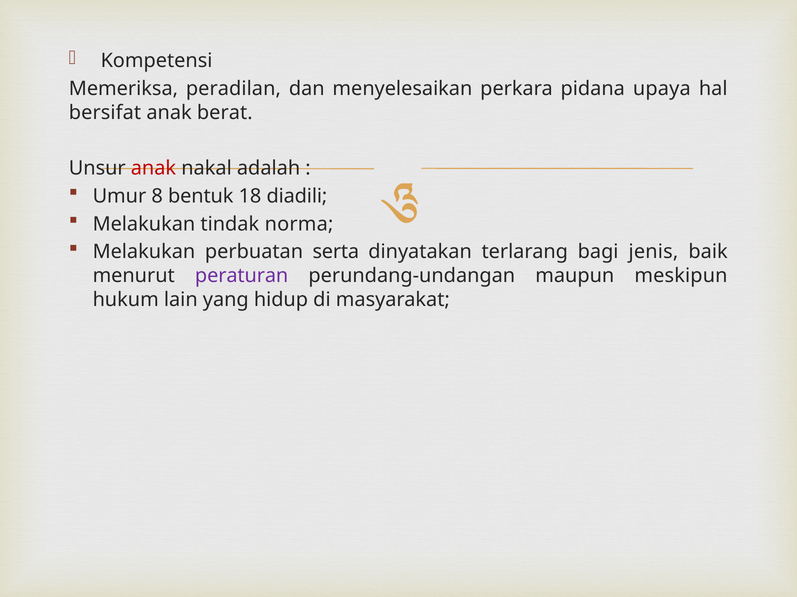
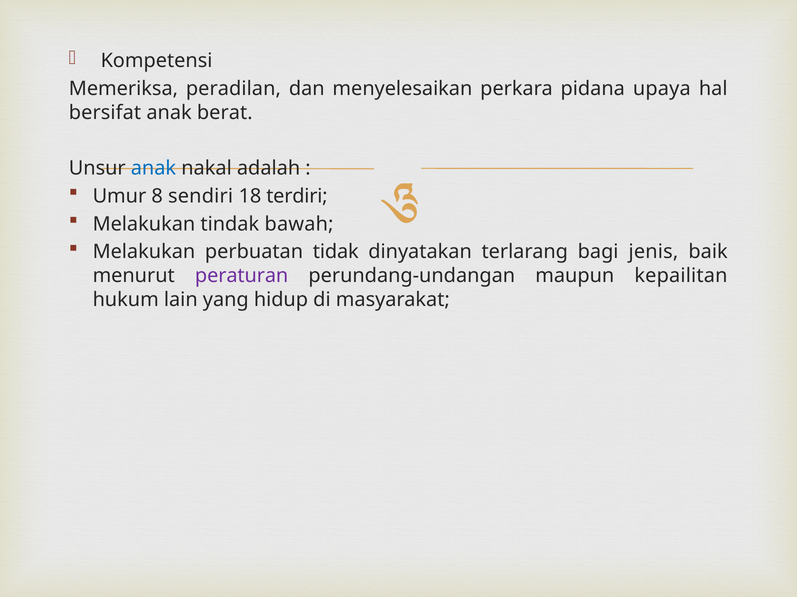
anak colour: red -> blue (153, 169)
bentuk: bentuk -> sendiri (201, 196)
diadili: diadili -> terdiri (297, 196)
norma: norma -> bawah (299, 224)
serta: serta -> tidak (336, 252)
meskipun: meskipun -> kepailitan (681, 276)
